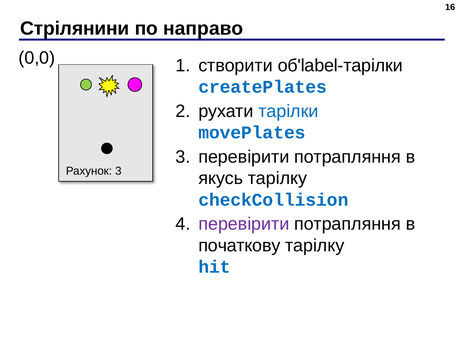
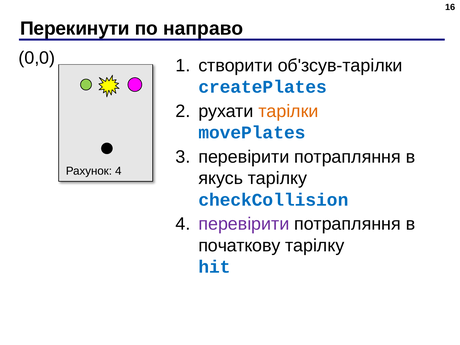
Стрілянини: Стрілянини -> Перекинути (75, 28)
об'label-тарілки: об'label-тарілки -> об'зсув-тарілки (340, 66)
тарілки colour: blue -> orange (288, 111)
Рахунок 3: 3 -> 4 (118, 171)
